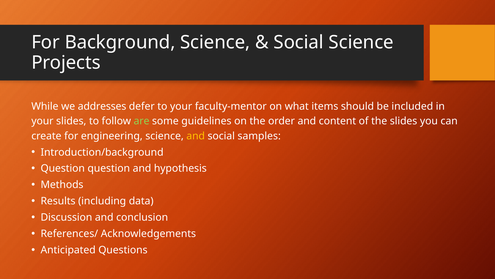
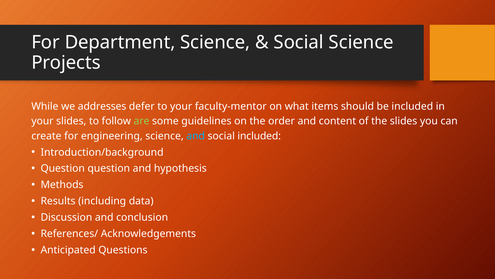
Background: Background -> Department (120, 42)
and colour: yellow -> light blue (196, 136)
social samples: samples -> included (259, 136)
